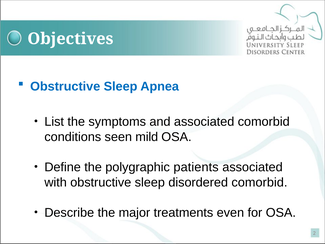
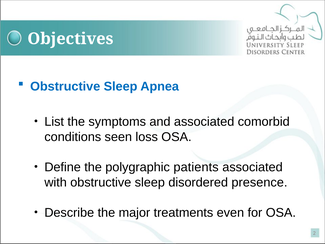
mild: mild -> loss (147, 137)
disordered comorbid: comorbid -> presence (259, 182)
